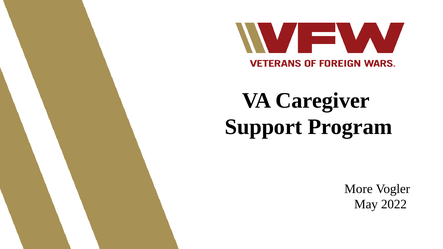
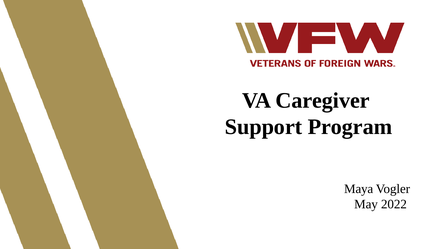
More: More -> Maya (359, 189)
